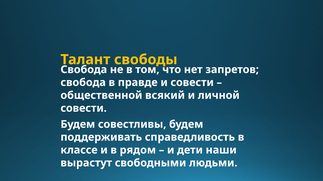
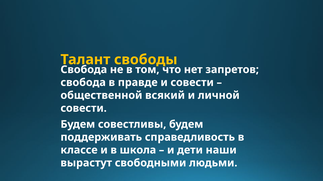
рядом: рядом -> школа (138, 151)
